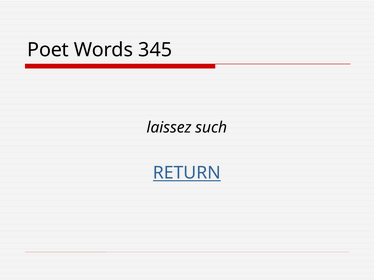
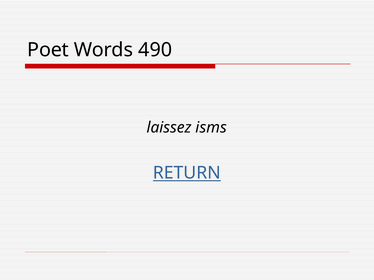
345: 345 -> 490 (155, 50)
such: such -> isms (211, 128)
